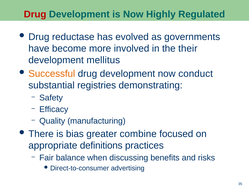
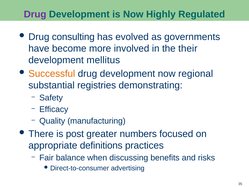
Drug colour: red -> purple (35, 14)
reductase: reductase -> consulting (73, 37)
conduct: conduct -> regional (196, 74)
bias: bias -> post (75, 134)
combine: combine -> numbers (138, 134)
